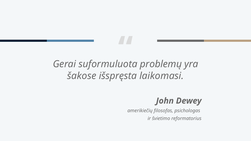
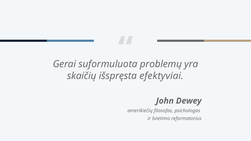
šakose: šakose -> skaičių (82, 76)
laikomasi: laikomasi -> efektyviai (162, 76)
